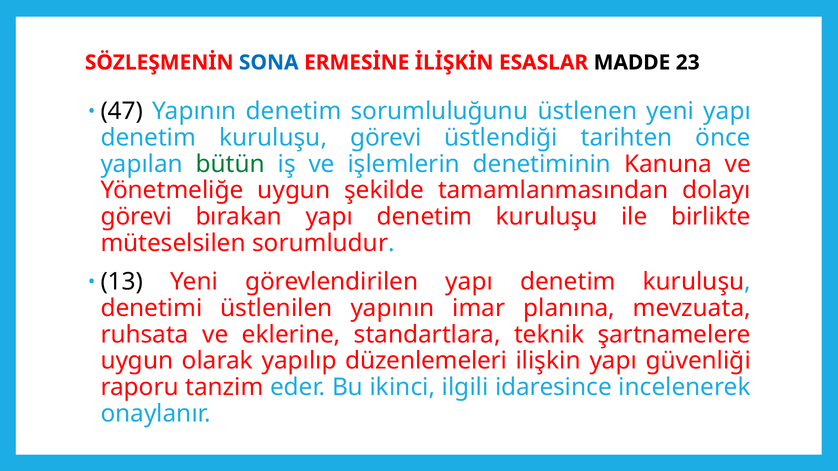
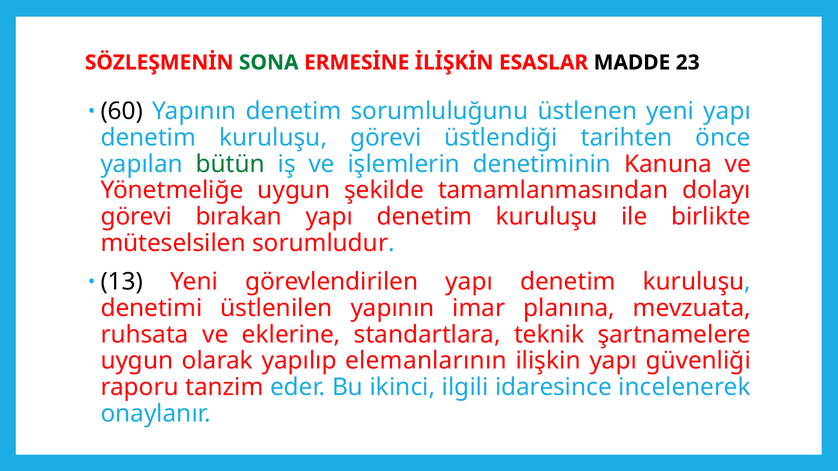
SONA colour: blue -> green (269, 63)
47: 47 -> 60 (122, 111)
düzenlemeleri: düzenlemeleri -> elemanlarının (426, 361)
